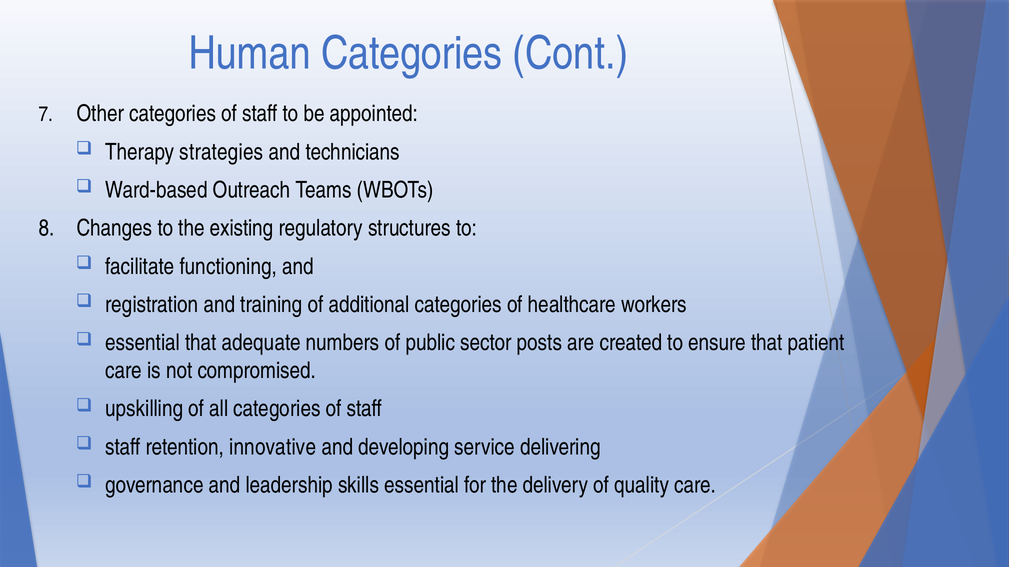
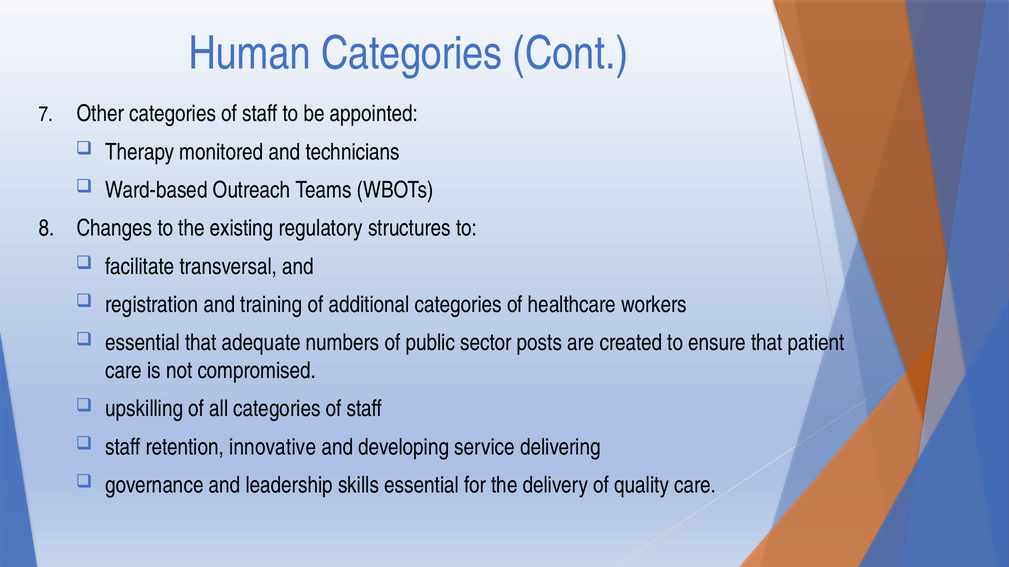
strategies: strategies -> monitored (221, 152)
functioning: functioning -> transversal (228, 267)
